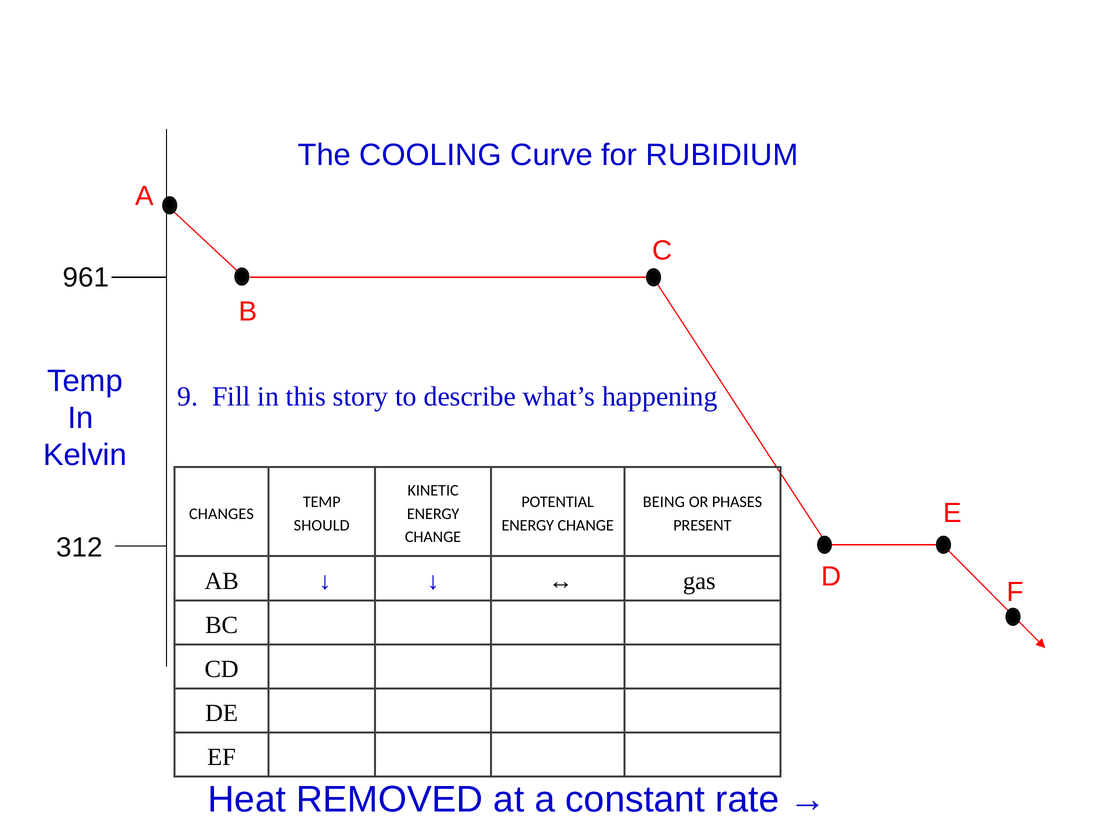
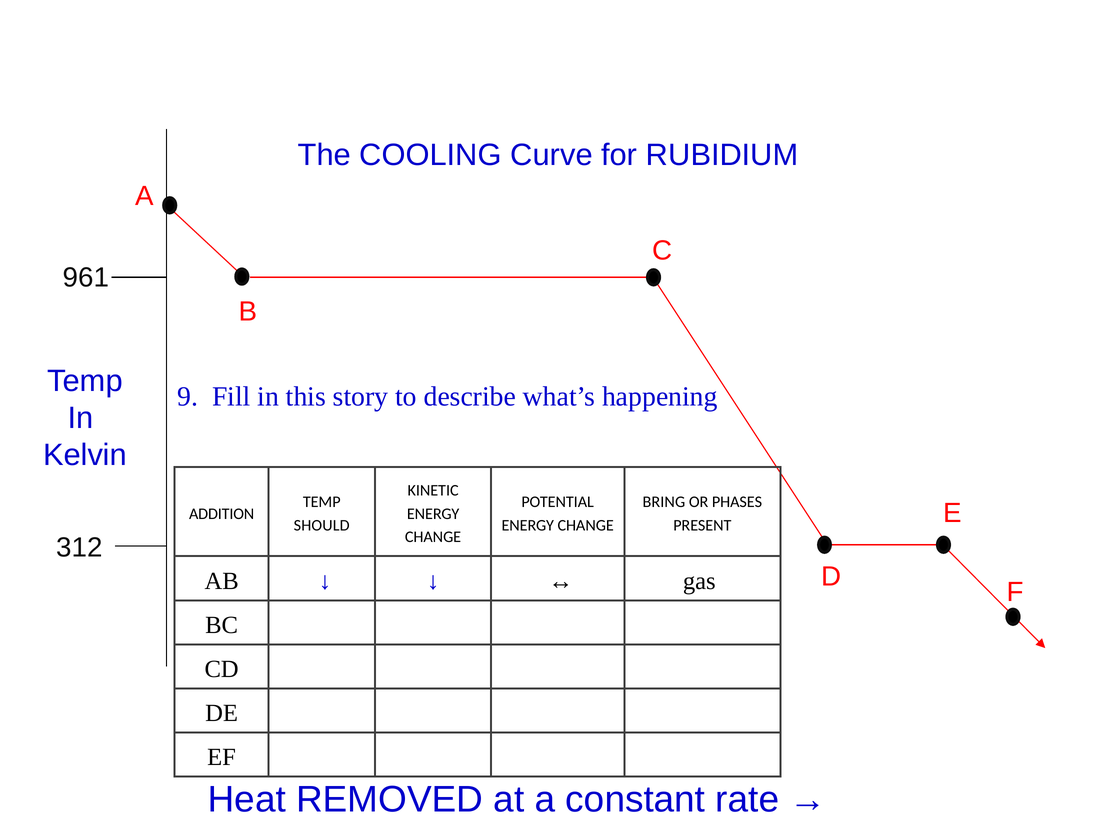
BEING: BEING -> BRING (664, 502)
CHANGES: CHANGES -> ADDITION (222, 513)
